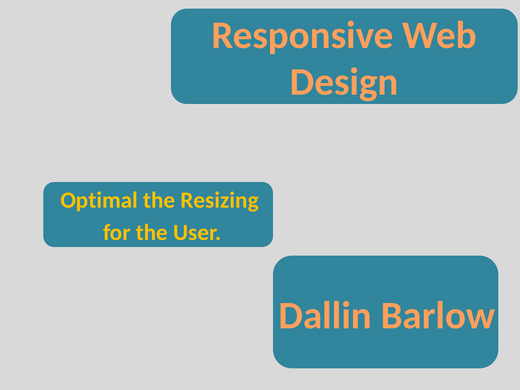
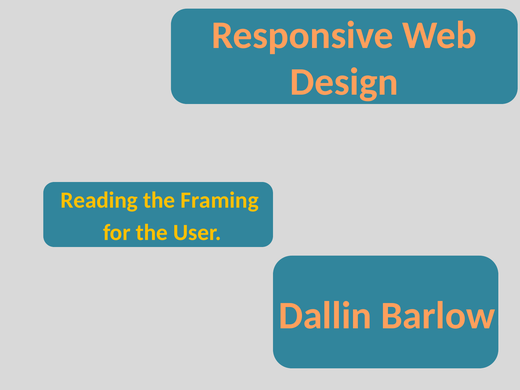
Optimal: Optimal -> Reading (99, 200)
Resizing: Resizing -> Framing (220, 200)
